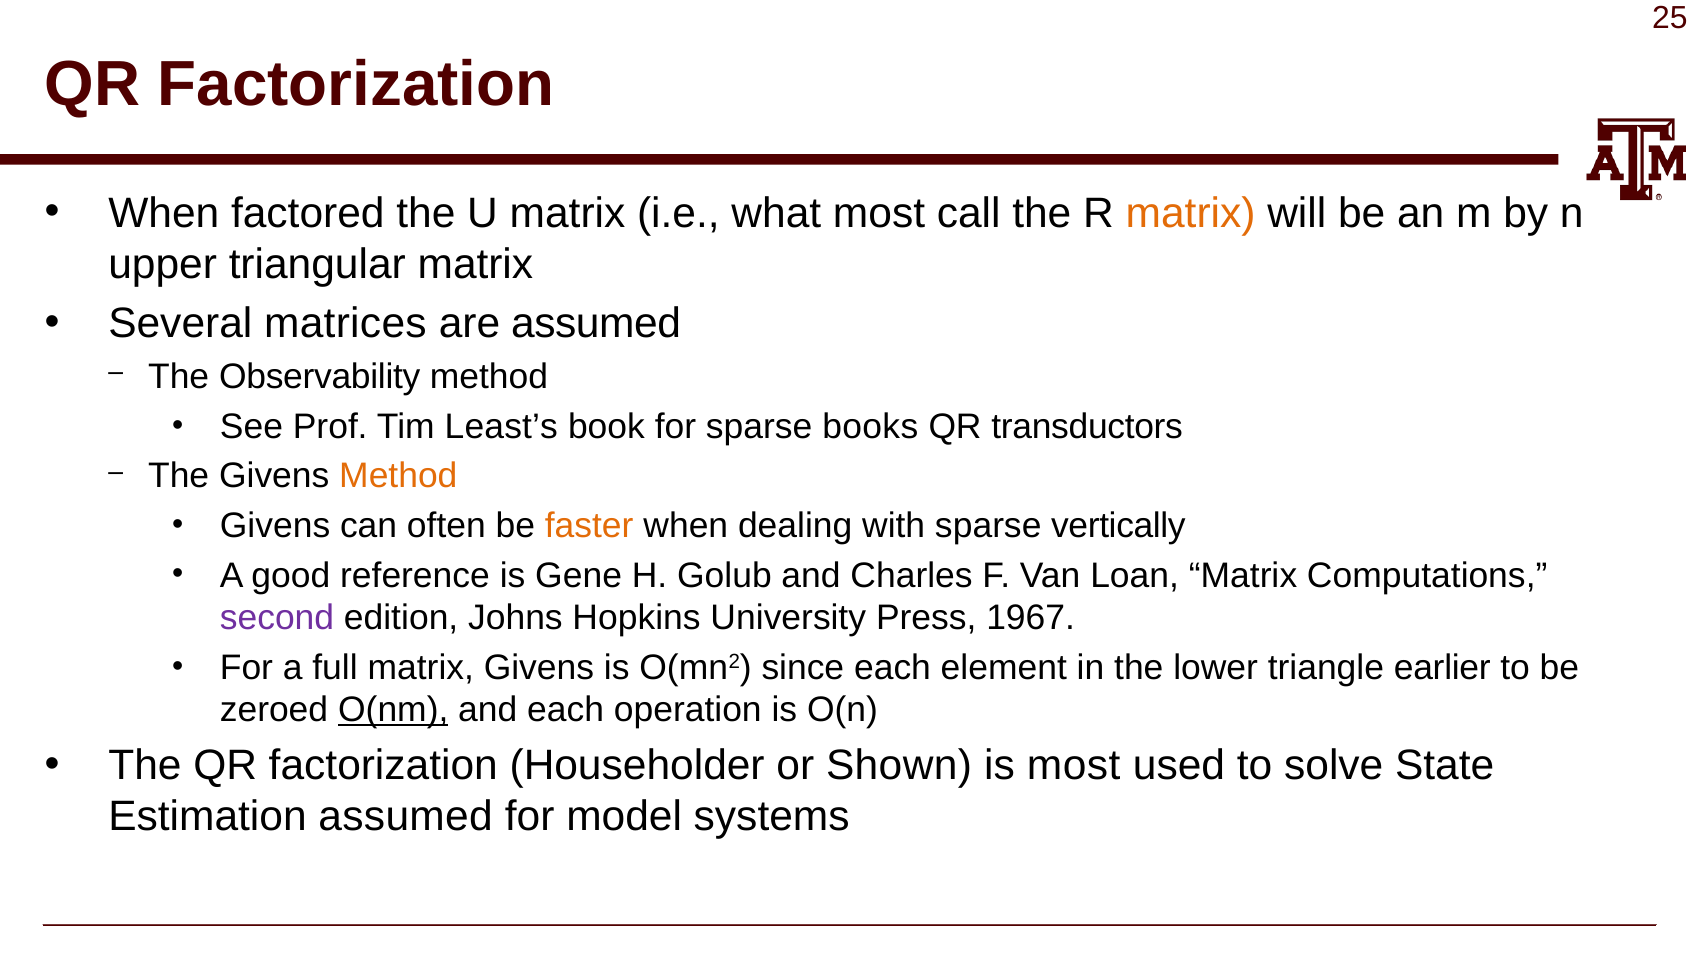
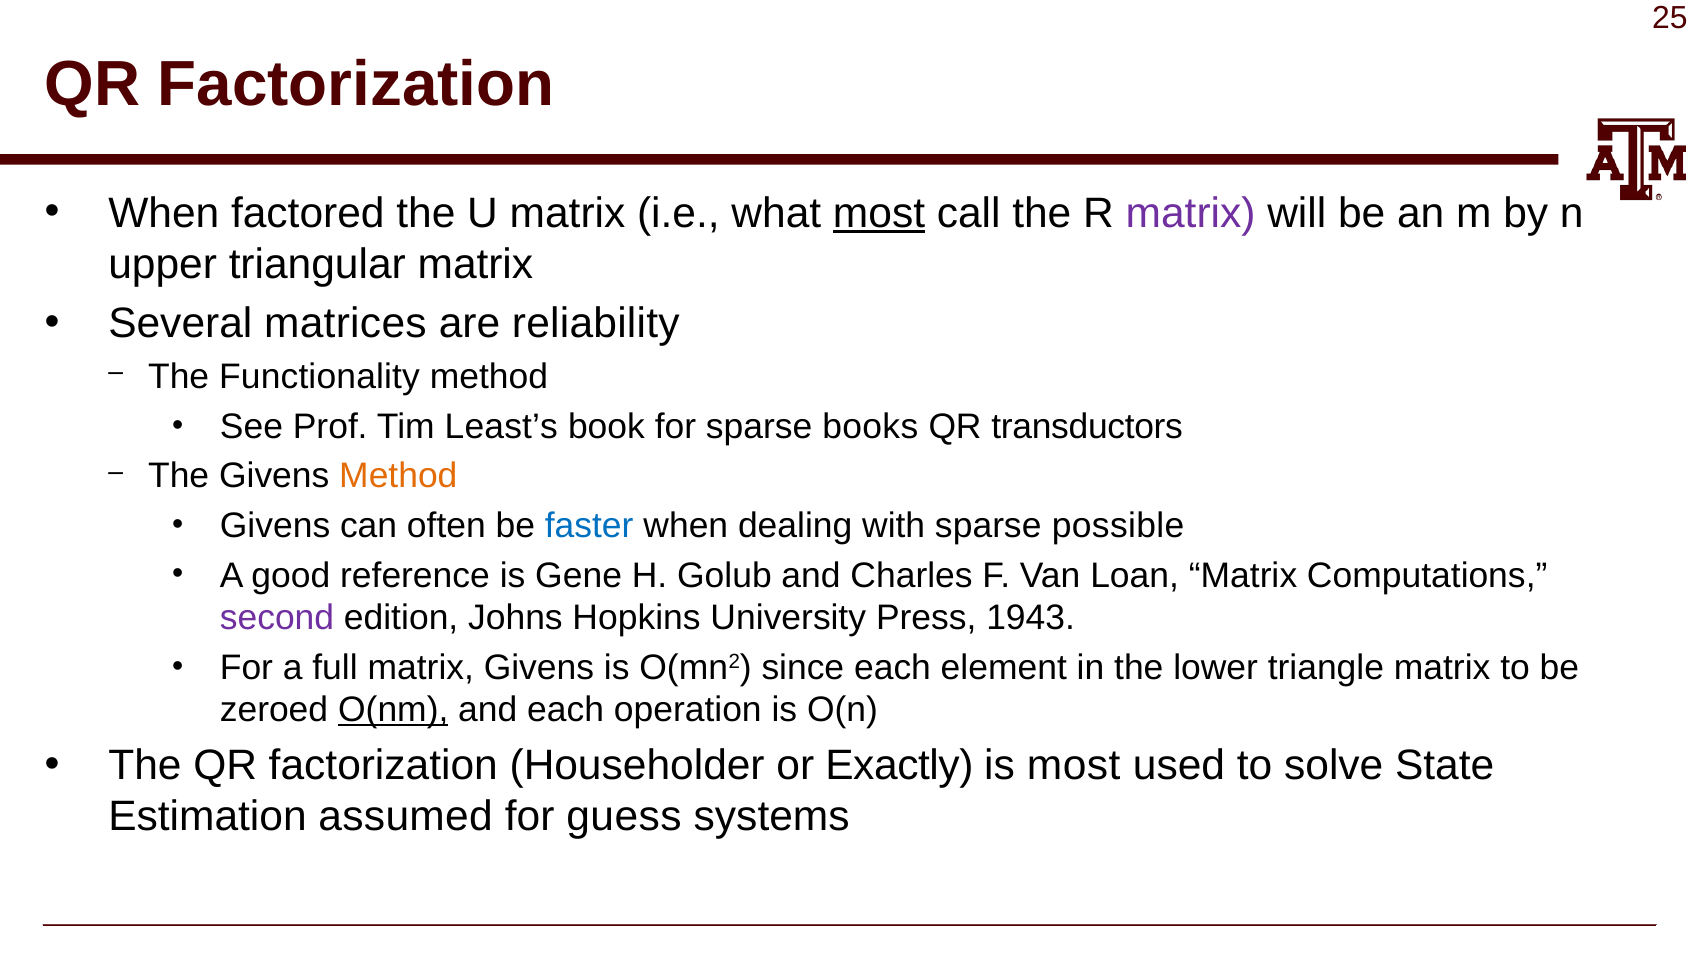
most underline: none -> present (879, 213)
matrix colour: orange -> purple (1191, 213)
are assumed: assumed -> reliability (596, 324)
Observability: Observability -> Functionality (319, 377)
faster colour: orange -> blue (589, 526)
vertically: vertically -> possible (1118, 526)
1967: 1967 -> 1943 (1031, 618)
triangle earlier: earlier -> matrix (1442, 668)
Shown: Shown -> Exactly (899, 766)
model: model -> guess (624, 817)
